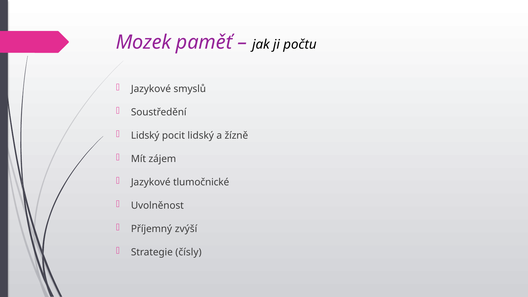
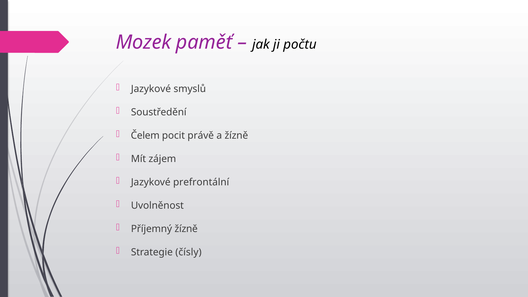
Lidský: Lidský -> Čelem (145, 136)
pocit lidský: lidský -> právě (201, 136)
tlumočnické: tlumočnické -> prefrontální (201, 182)
Příjemný zvýší: zvýší -> žízně (186, 229)
